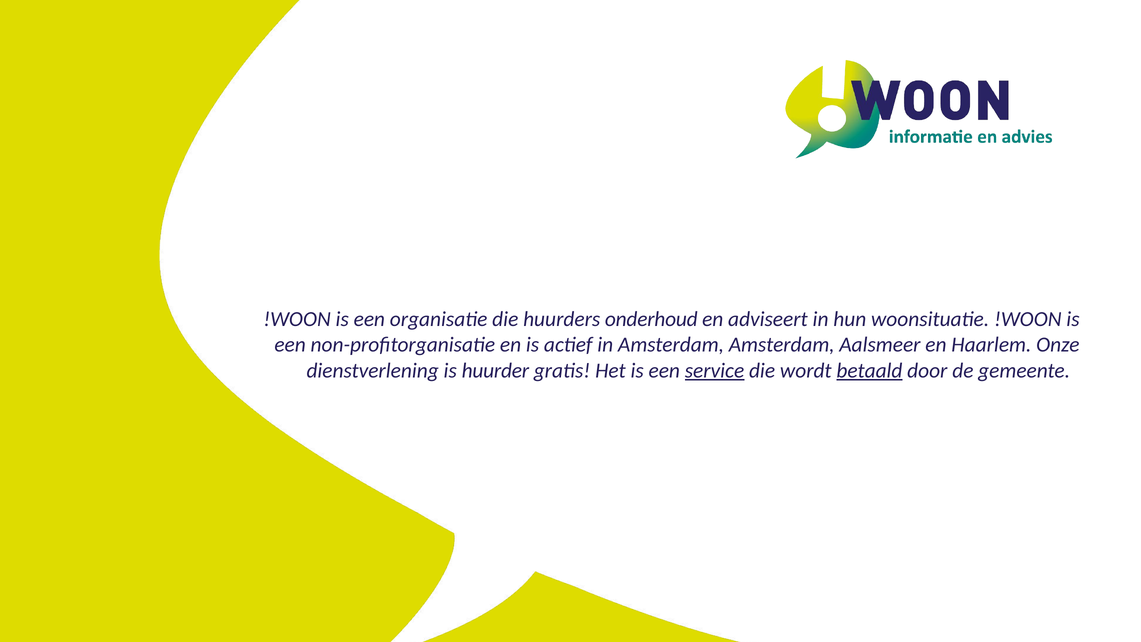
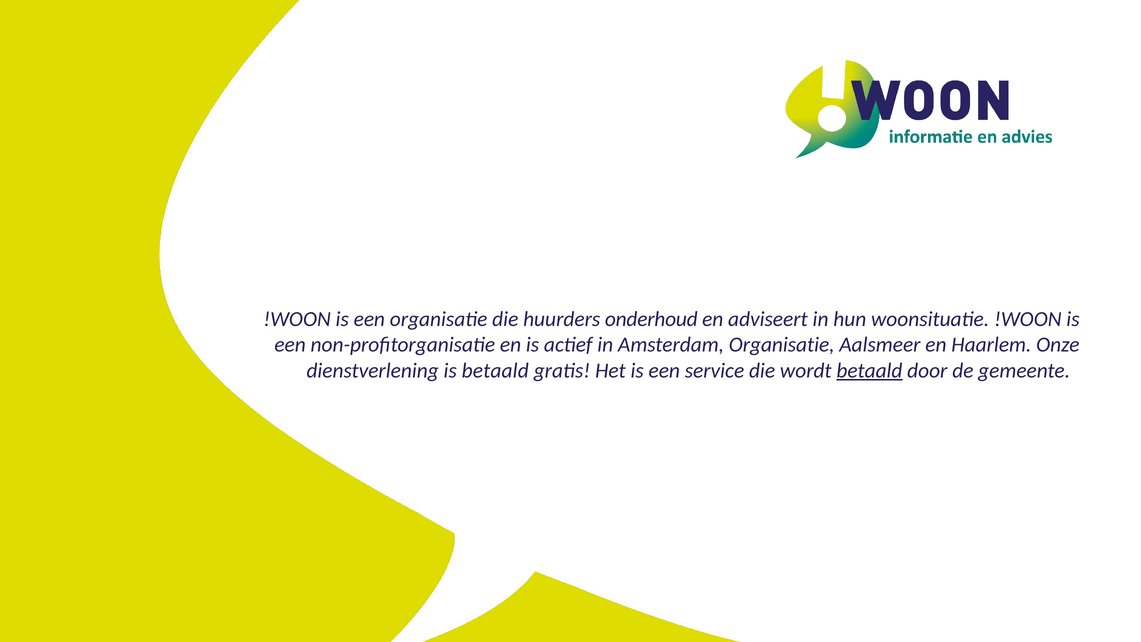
Amsterdam Amsterdam: Amsterdam -> Organisatie (782, 345)
is huurder: huurder -> betaald (495, 370)
service underline: present -> none (715, 370)
